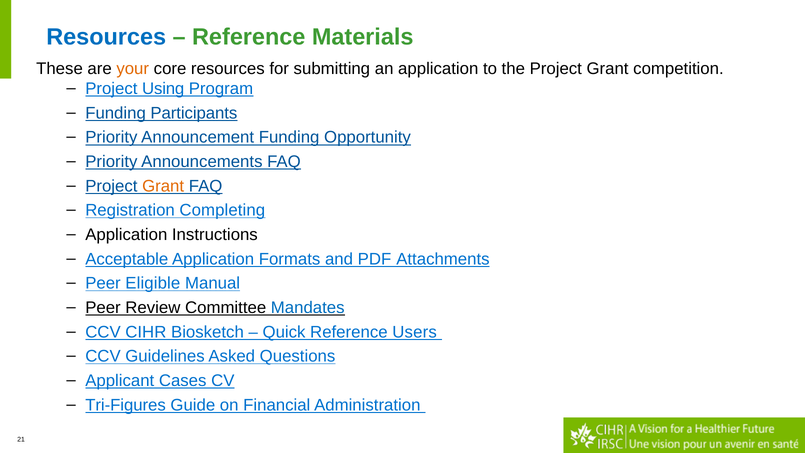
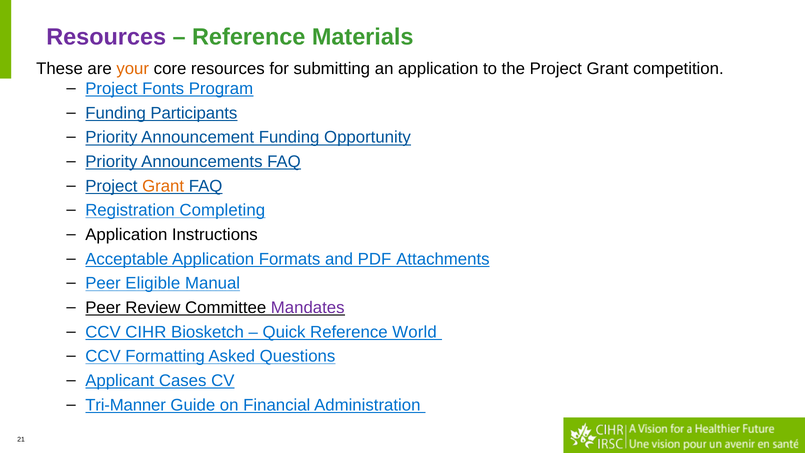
Resources colour: blue -> purple (106, 37)
Using: Using -> Fonts (163, 89)
Mandates colour: blue -> purple (308, 308)
Users: Users -> World (415, 332)
Guidelines: Guidelines -> Formatting (165, 356)
Tri-Figures: Tri-Figures -> Tri-Manner (126, 405)
